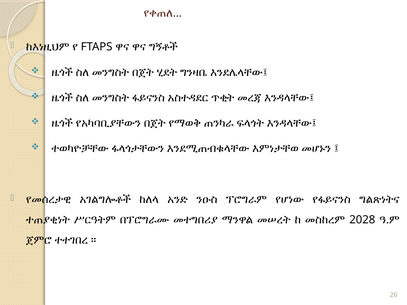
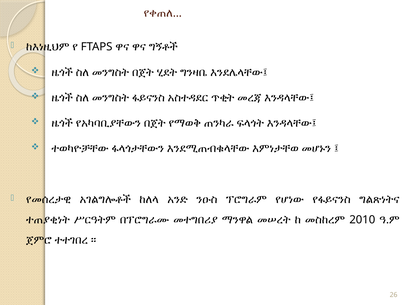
2028: 2028 -> 2010 (362, 220)
